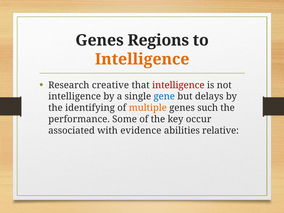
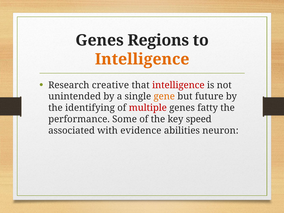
intelligence: intelligence -> unintended (75, 96)
gene colour: blue -> orange (164, 96)
delays: delays -> future (209, 96)
multiple colour: orange -> red (148, 108)
such: such -> fatty (208, 108)
occur: occur -> speed (199, 119)
relative: relative -> neuron (220, 131)
